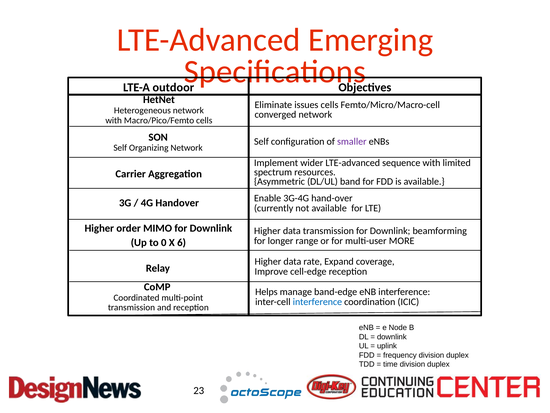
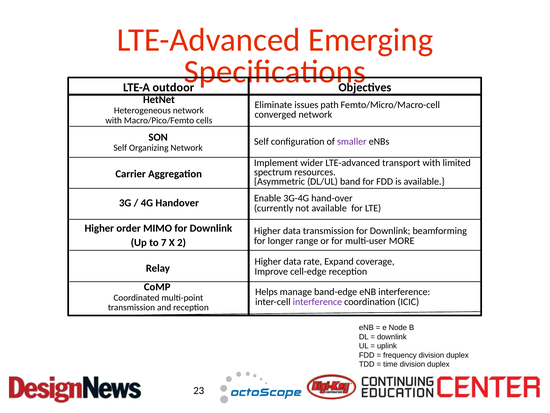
issues cells: cells -> path (330, 105)
sequence: sequence -> transport (401, 163)
0: 0 -> 7 (164, 242)
6: 6 -> 2 (182, 242)
interference colour: blue -> purple (317, 301)
